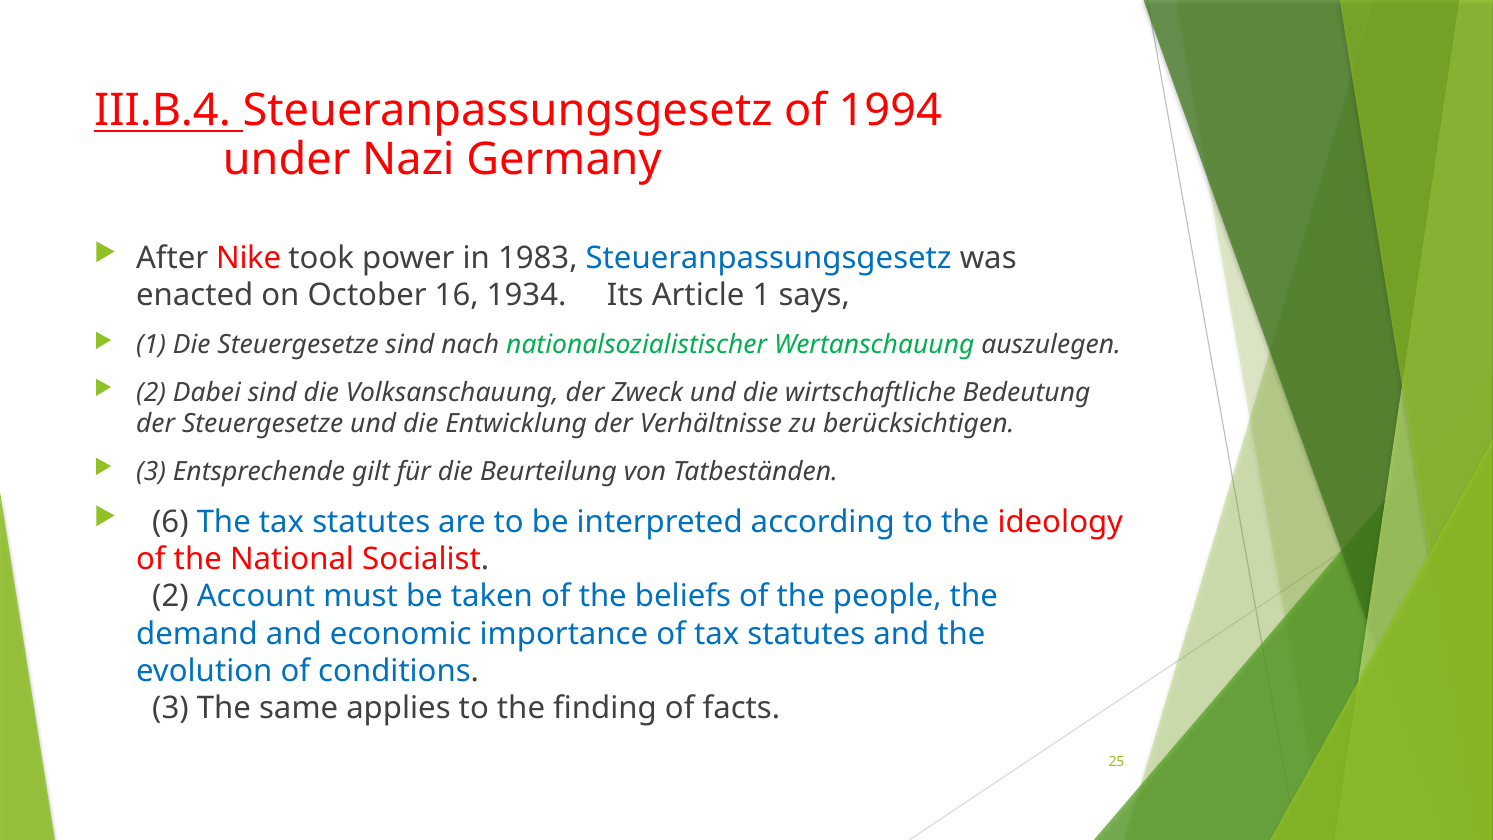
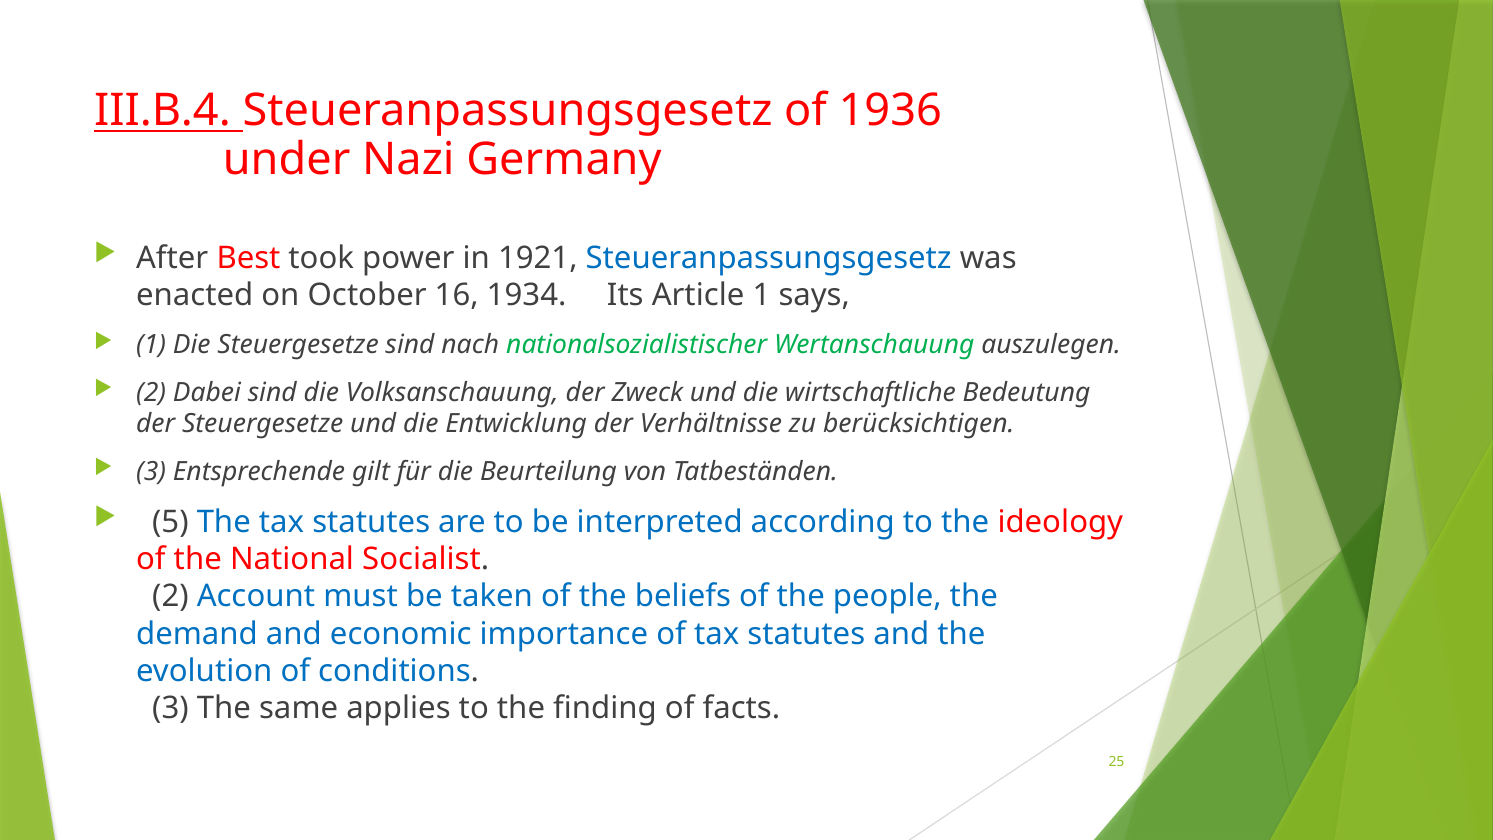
1994: 1994 -> 1936 (890, 110)
Nike: Nike -> Best (249, 258)
1983: 1983 -> 1921 (538, 258)
6: 6 -> 5 (170, 522)
